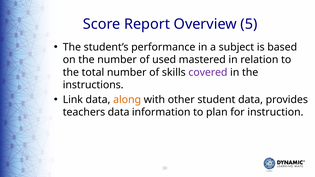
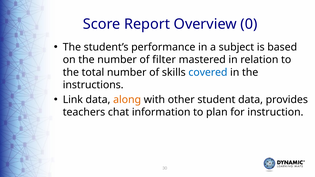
5: 5 -> 0 (249, 24)
used: used -> filter (164, 60)
covered colour: purple -> blue (208, 72)
teachers data: data -> chat (119, 112)
